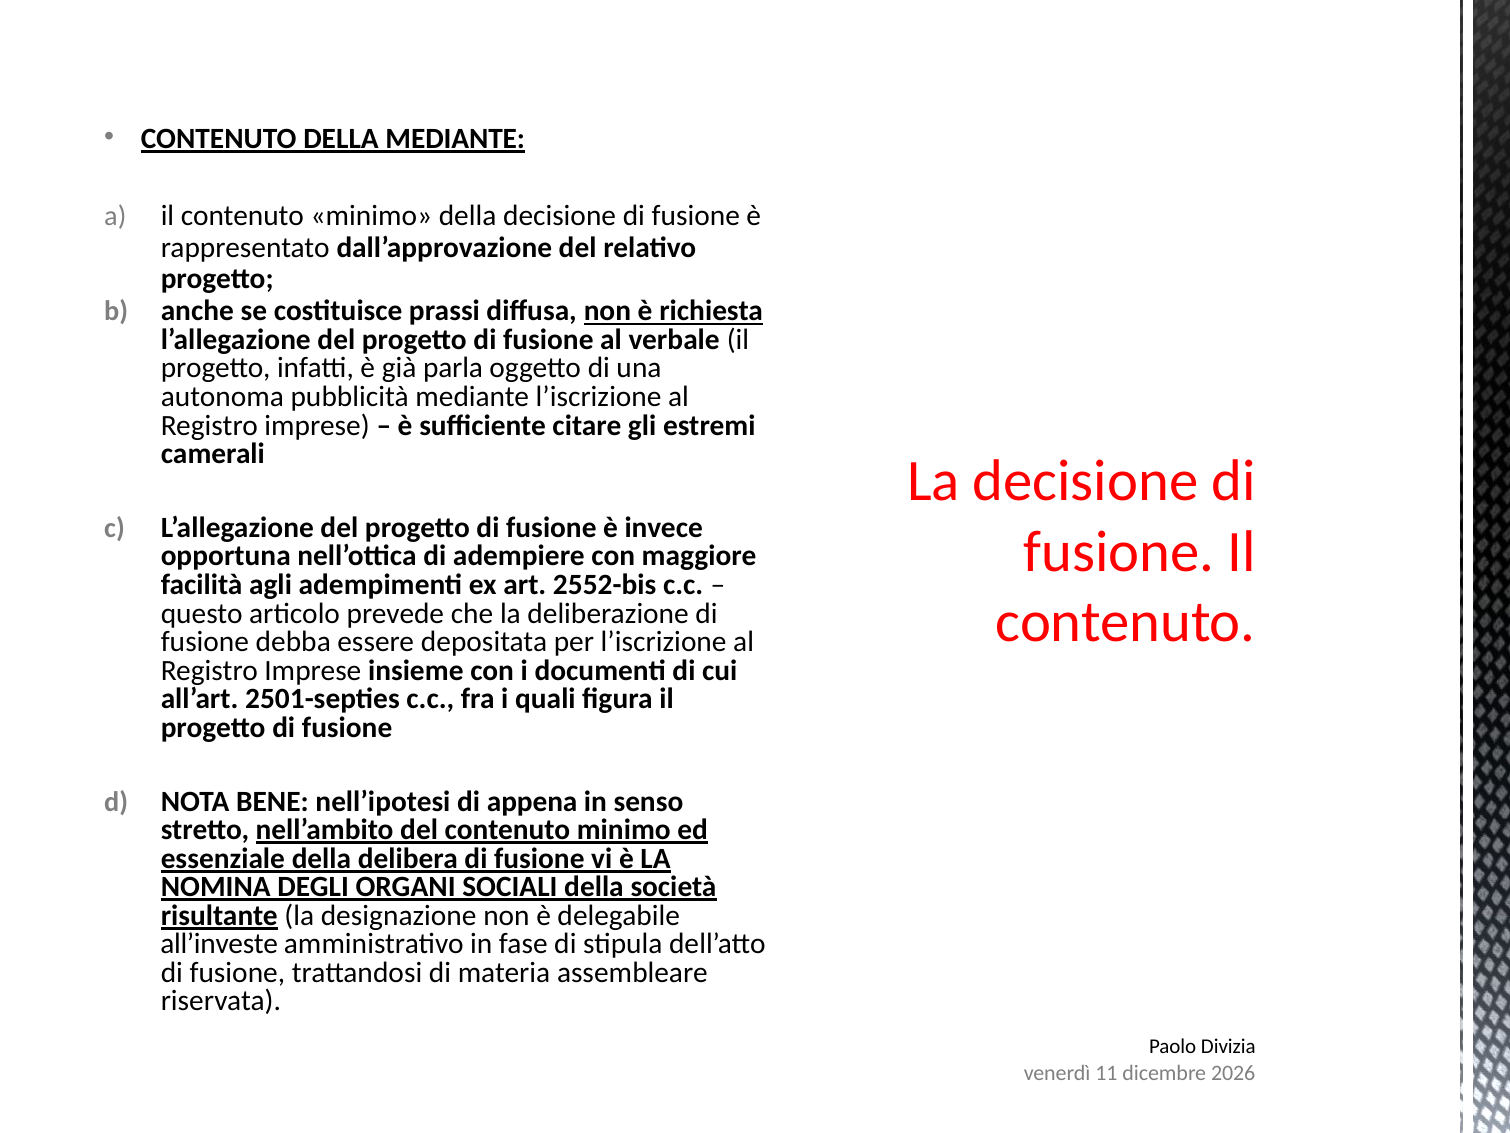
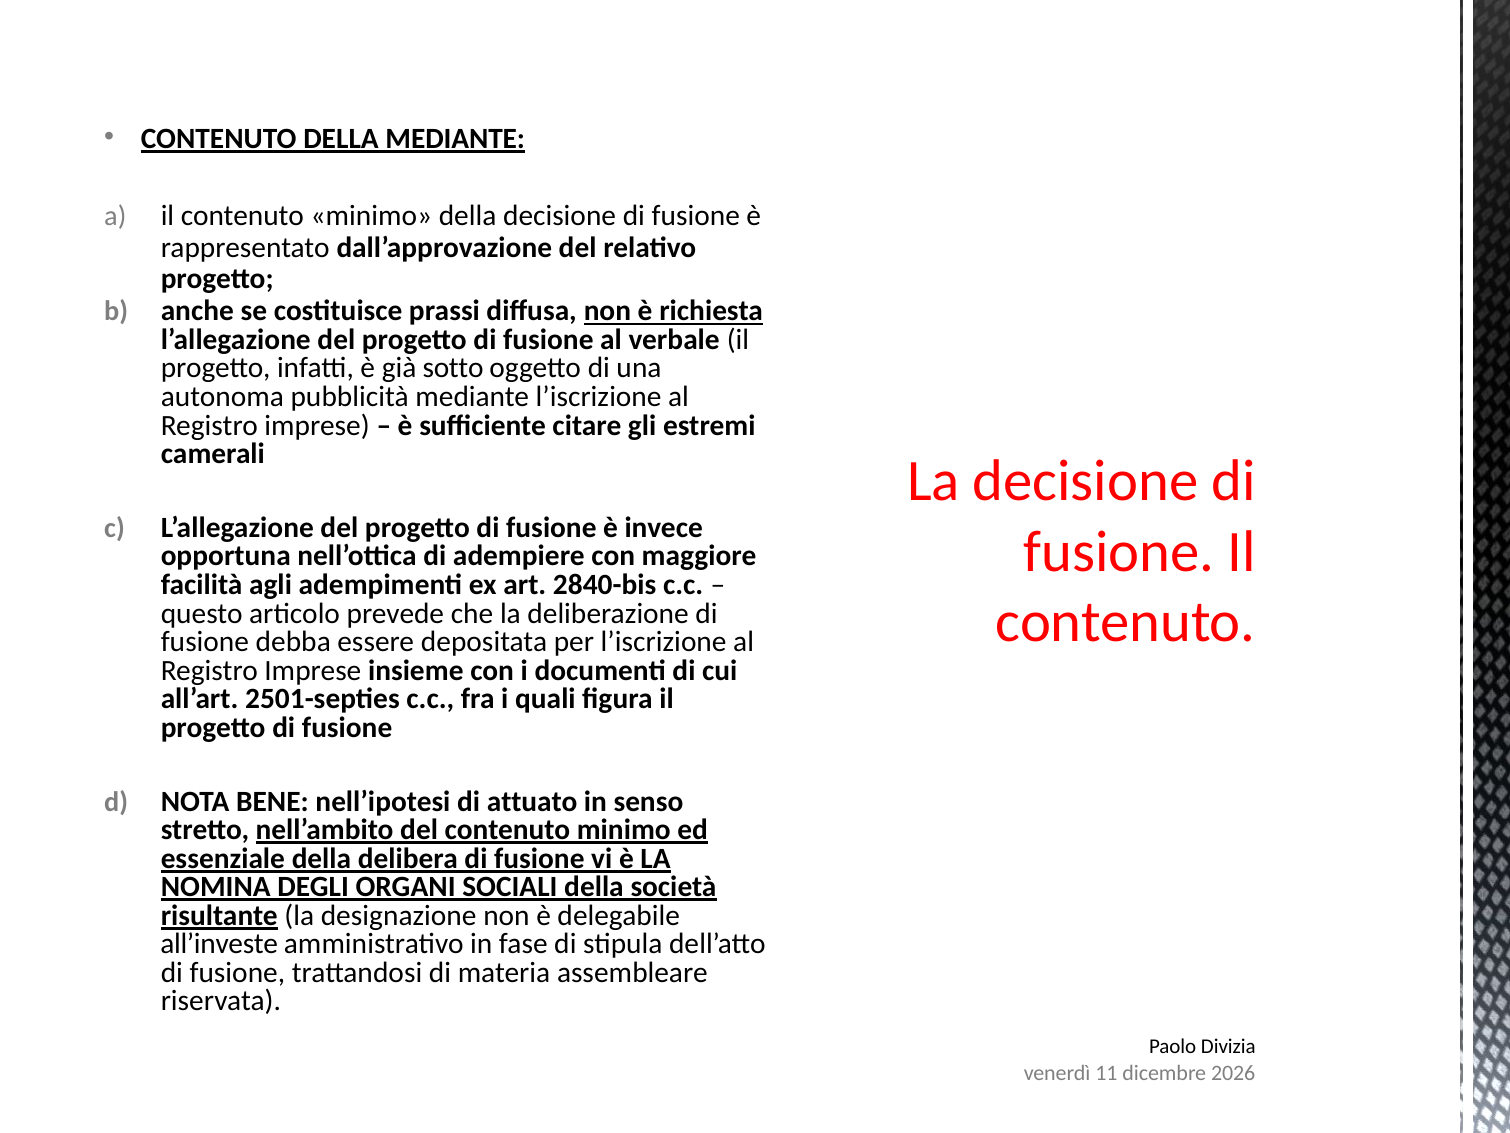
parla: parla -> sotto (453, 368)
2552-bis: 2552-bis -> 2840-bis (605, 585)
appena: appena -> attuato (532, 801)
